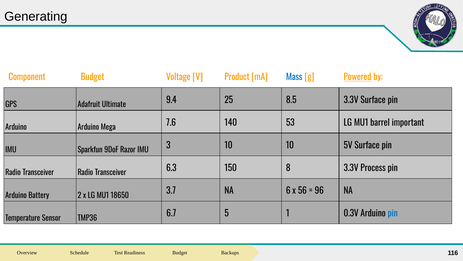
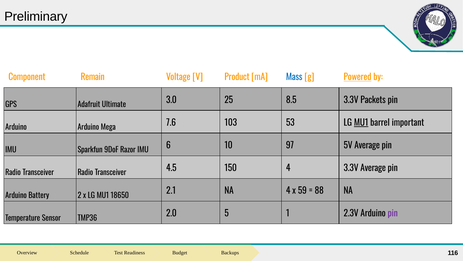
Generating: Generating -> Preliminary (36, 16)
Component Budget: Budget -> Remain (93, 77)
9.4: 9.4 -> 3.0 (171, 100)
3.3V Surface: Surface -> Packets (373, 100)
140: 140 -> 103 (231, 123)
MU1 underline: none -> present (361, 123)
3: 3 -> 6 (168, 145)
10 10: 10 -> 97 (290, 145)
5V Surface: Surface -> Average (367, 145)
6.3: 6.3 -> 4.5 (171, 168)
150 8: 8 -> 4 (288, 168)
3.3V Process: Process -> Average (373, 168)
3.7: 3.7 -> 2.1 (171, 191)
NA 6: 6 -> 4 (288, 191)
56: 56 -> 59 (302, 191)
96: 96 -> 88 (319, 191)
6.7: 6.7 -> 2.0 (171, 213)
0.3V: 0.3V -> 2.3V (351, 213)
pin colour: blue -> purple (393, 213)
